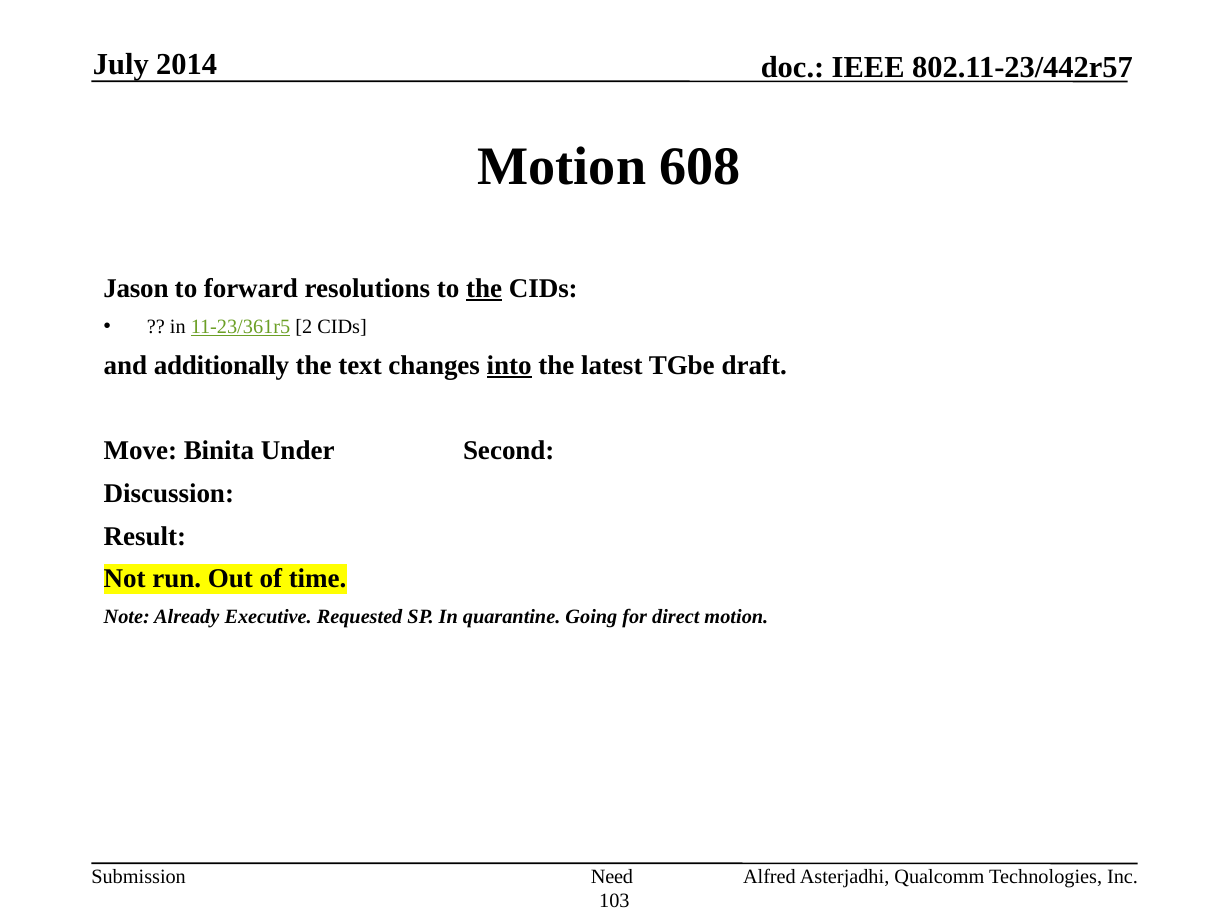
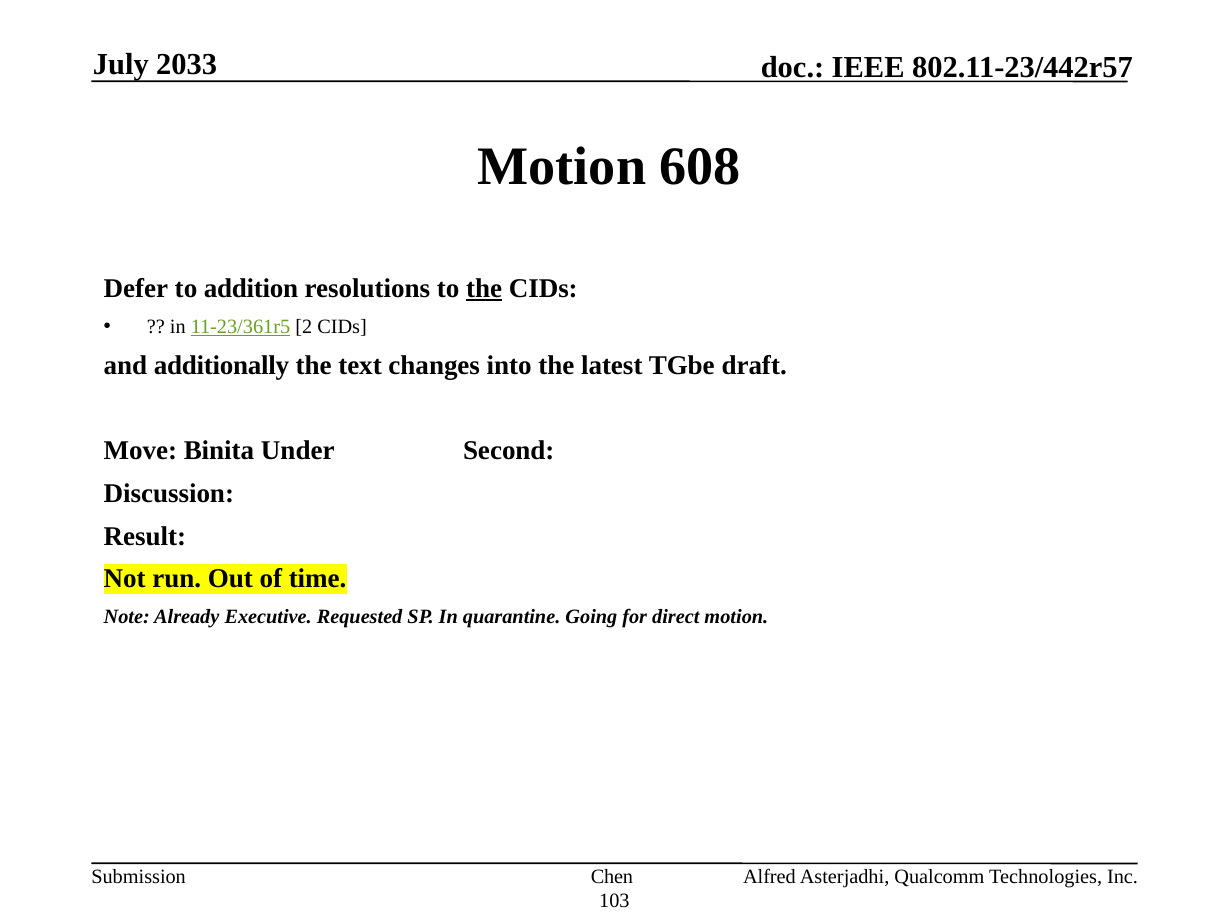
2014: 2014 -> 2033 (187, 65)
Jason: Jason -> Defer (136, 288)
forward: forward -> addition (251, 288)
into underline: present -> none (509, 366)
Need: Need -> Chen (612, 877)
